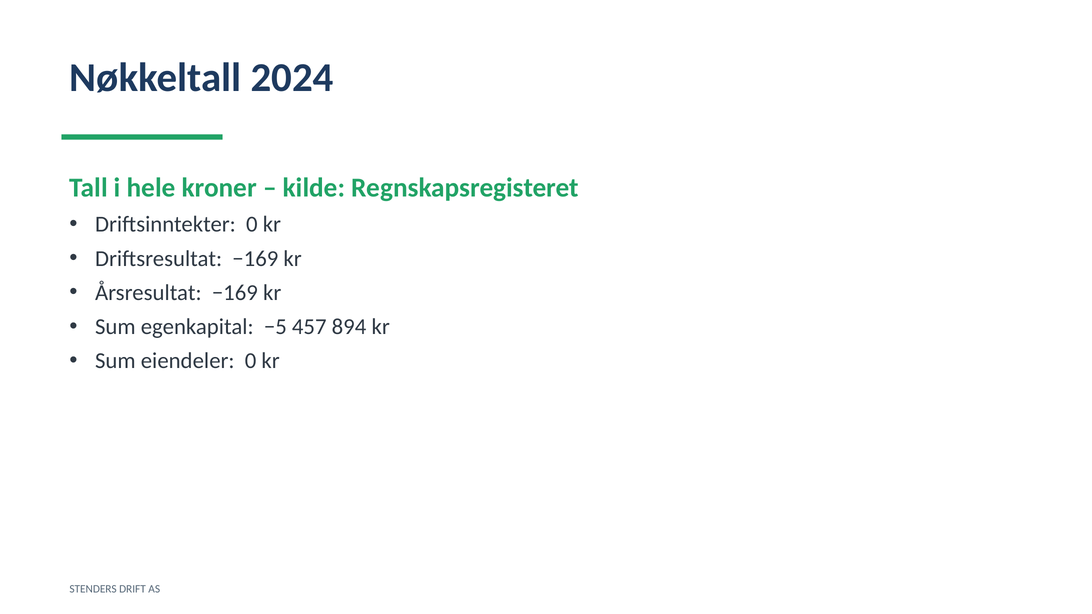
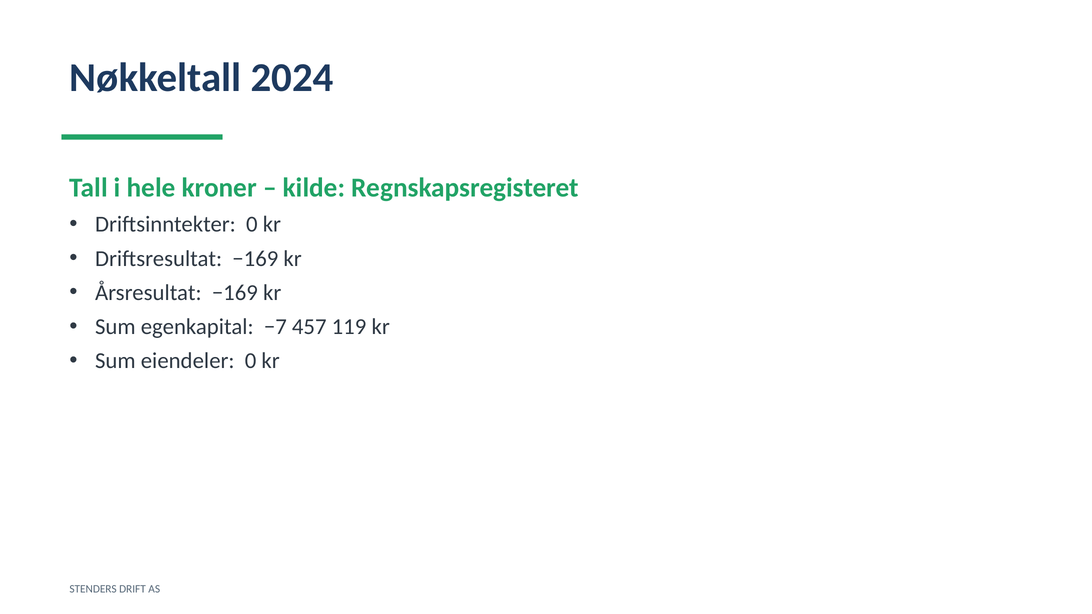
−5: −5 -> −7 (275, 327)
894: 894 -> 119 (349, 327)
